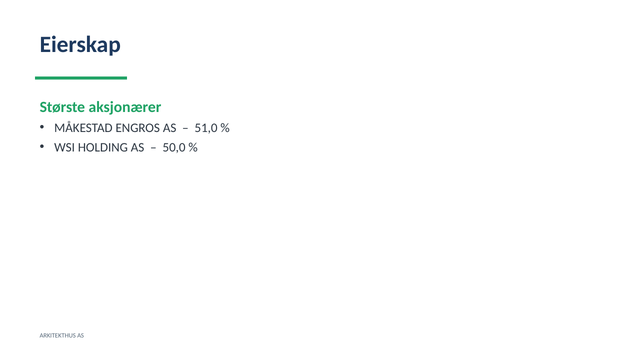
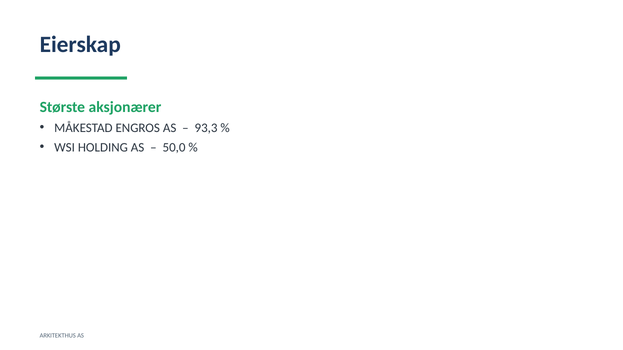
51,0: 51,0 -> 93,3 (206, 128)
